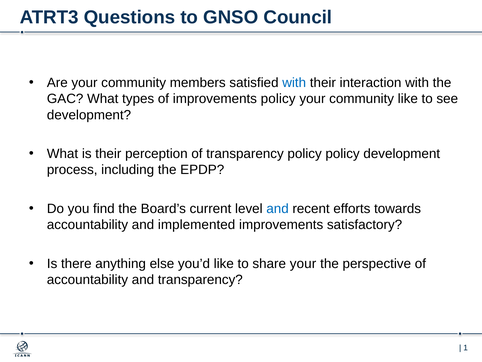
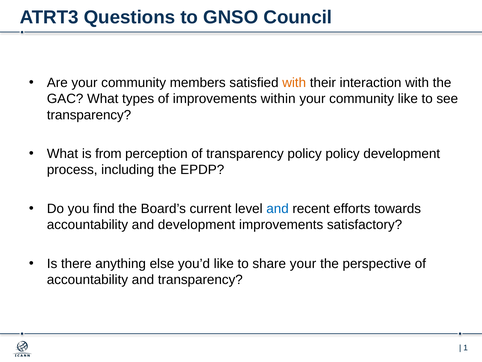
with colour: blue -> orange (294, 83)
improvements policy: policy -> within (278, 99)
development: development -> transparency (89, 115)
is their: their -> from (108, 154)
and implemented: implemented -> development (197, 225)
